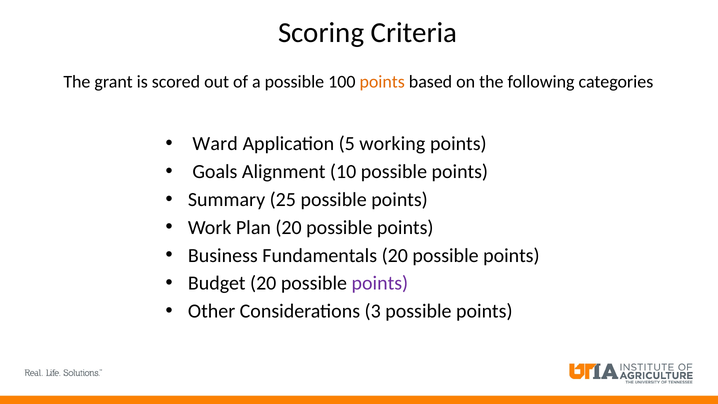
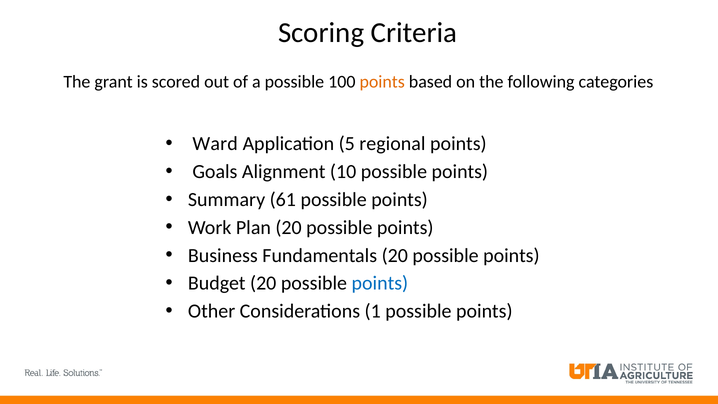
working: working -> regional (392, 144)
25: 25 -> 61 (283, 200)
points colour: purple -> blue (380, 283)
3: 3 -> 1 (373, 311)
